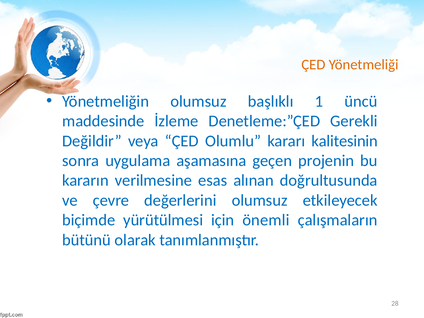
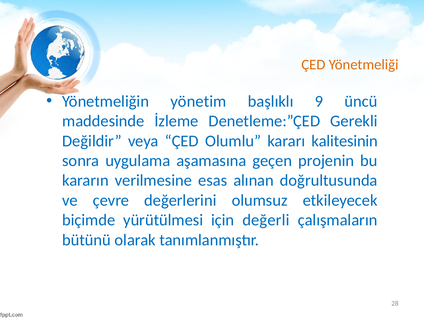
Yönetmeliğin olumsuz: olumsuz -> yönetim (198, 101)
1: 1 -> 9 (319, 101)
önemli: önemli -> değerli (266, 220)
